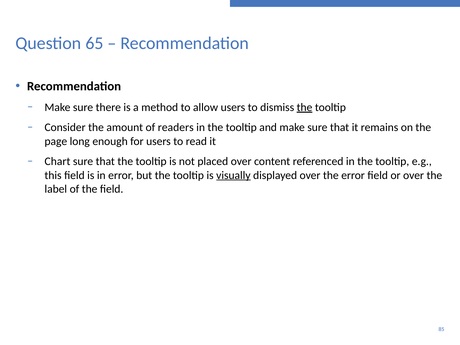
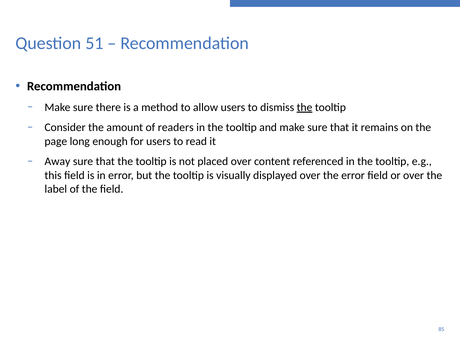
65: 65 -> 51 (94, 43)
Chart: Chart -> Away (57, 161)
visually underline: present -> none (233, 175)
